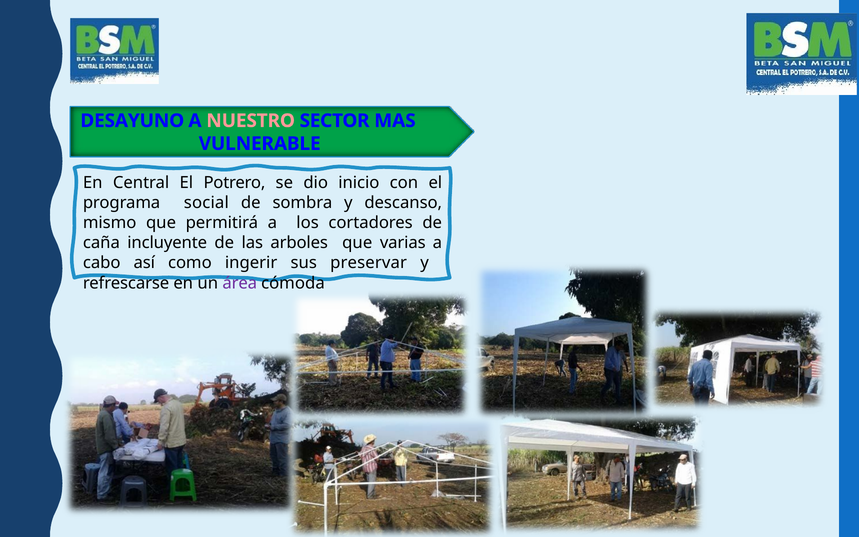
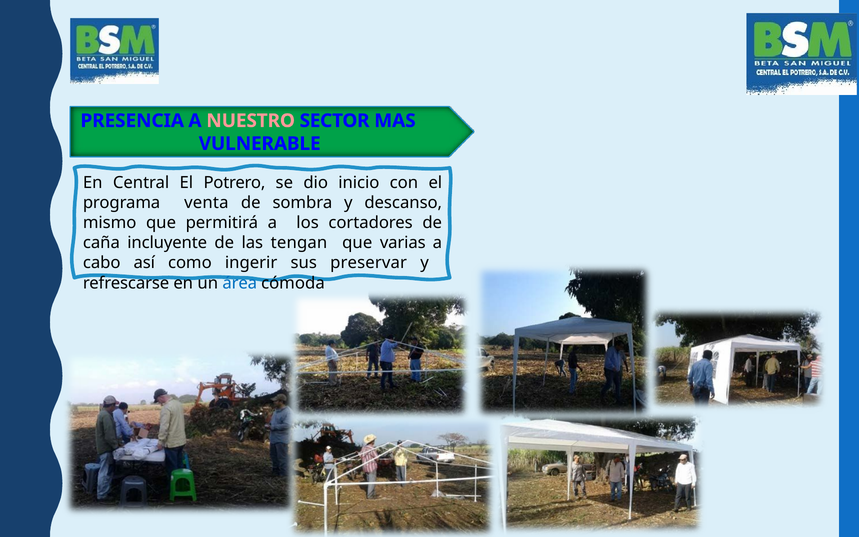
DESAYUNO: DESAYUNO -> PRESENCIA (132, 121)
social: social -> venta (206, 203)
arboles: arboles -> tengan (299, 243)
área colour: purple -> blue (240, 283)
